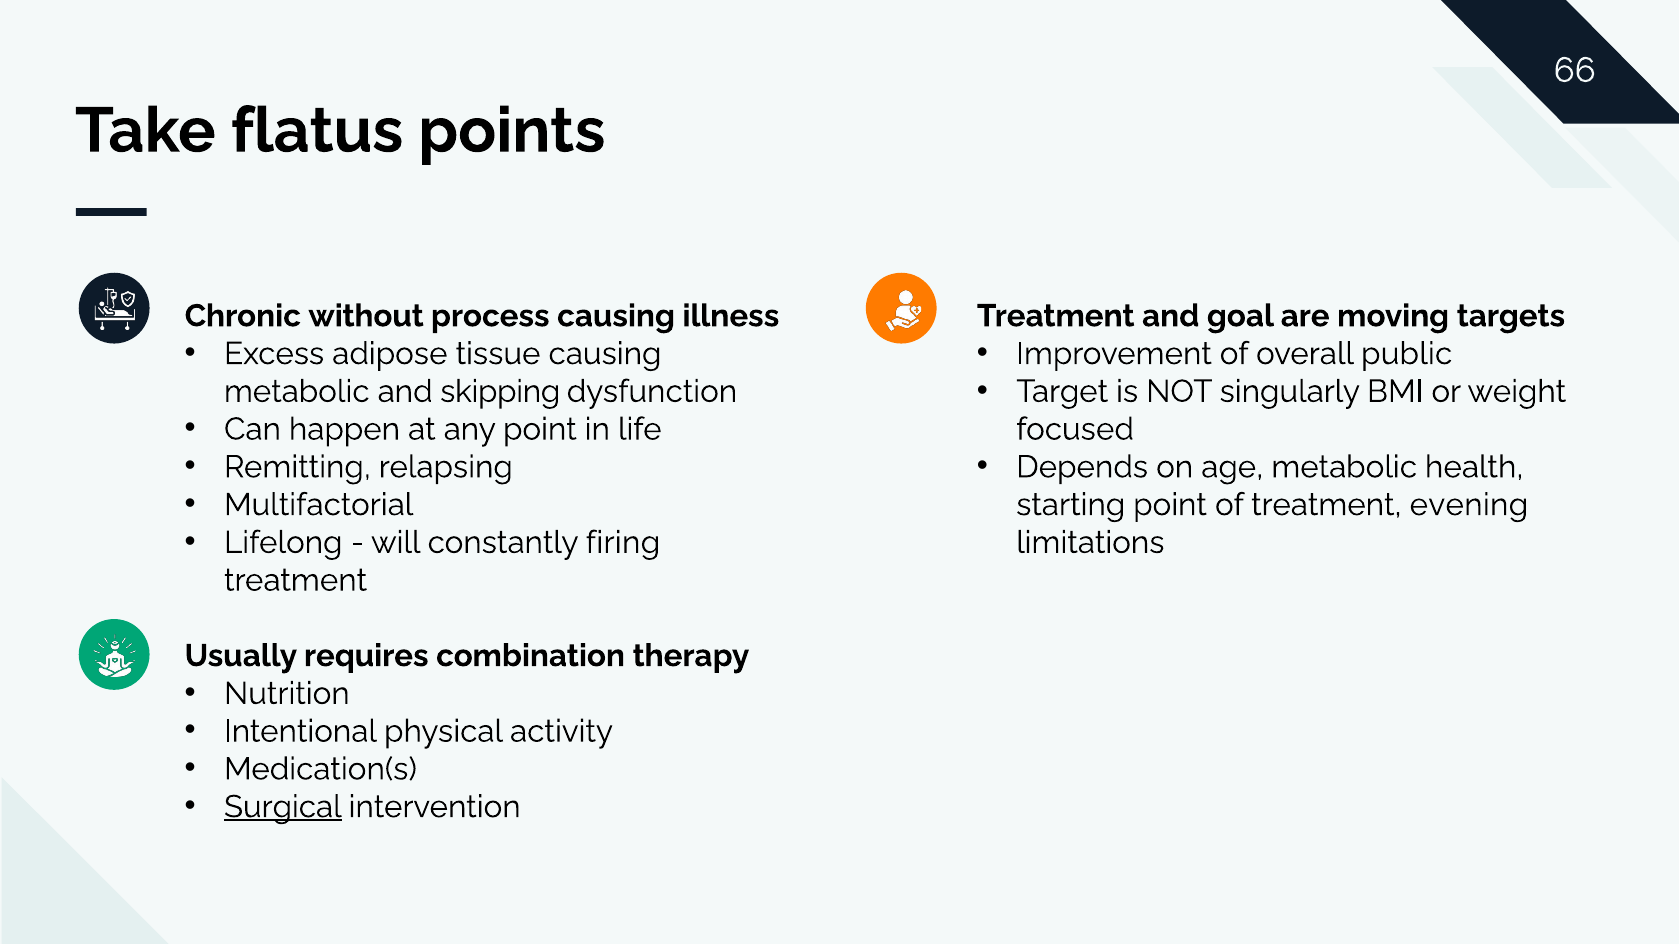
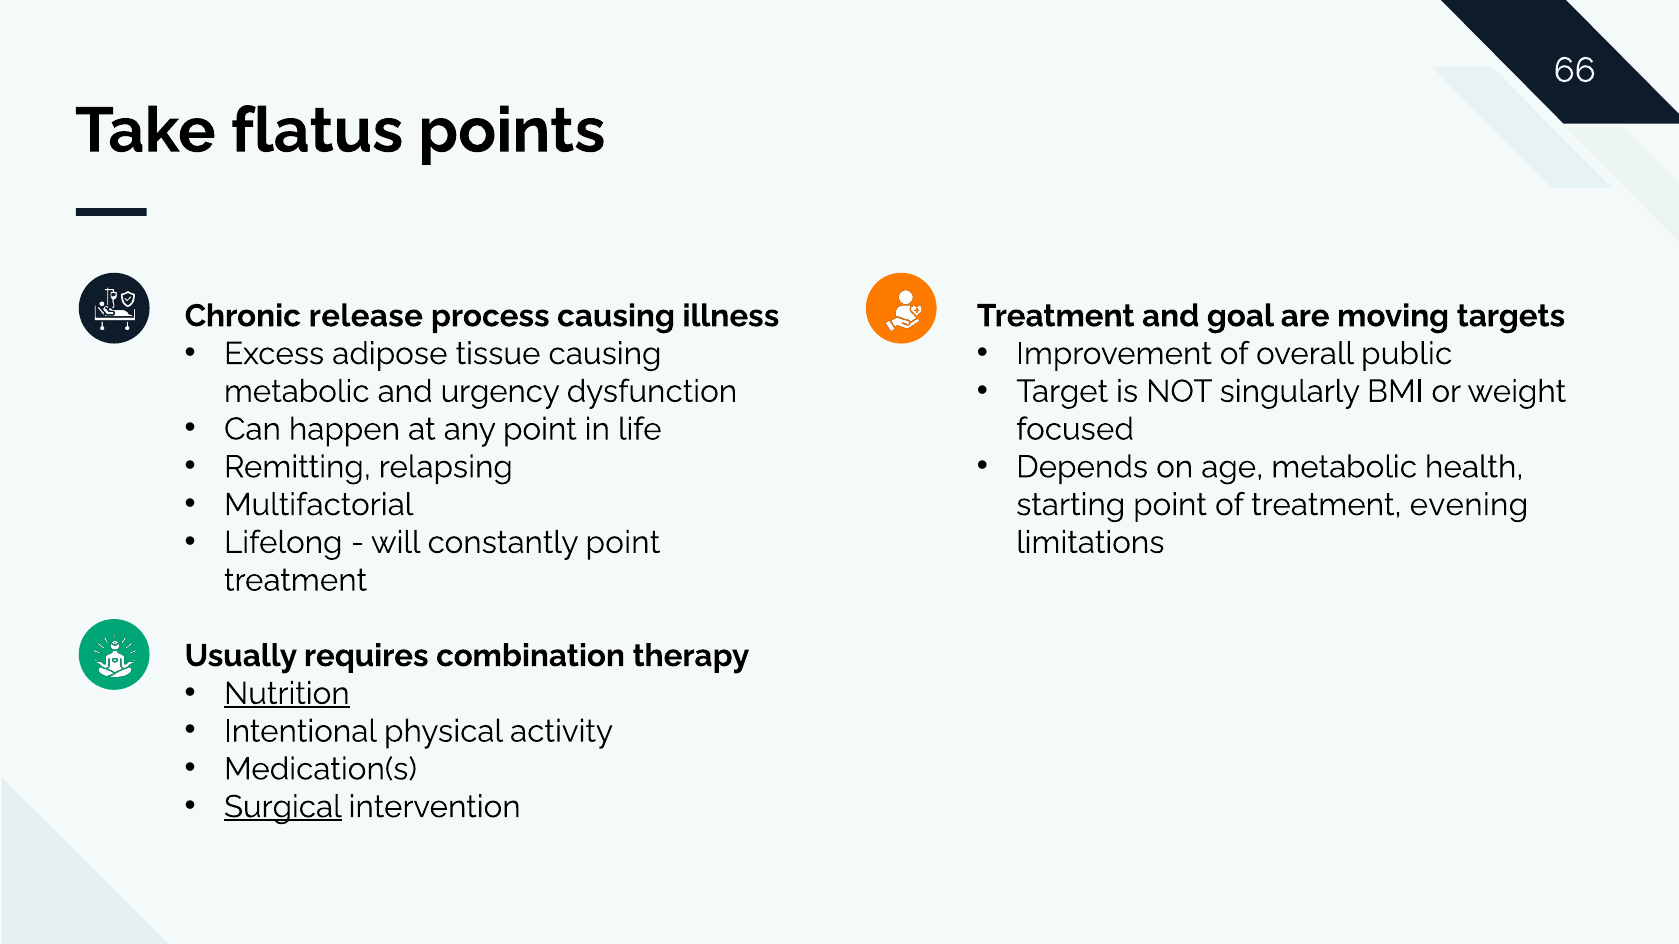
without: without -> release (366, 316)
skipping: skipping -> urgency (500, 392)
constantly firing: firing -> point (623, 543)
Nutrition underline: none -> present (287, 694)
